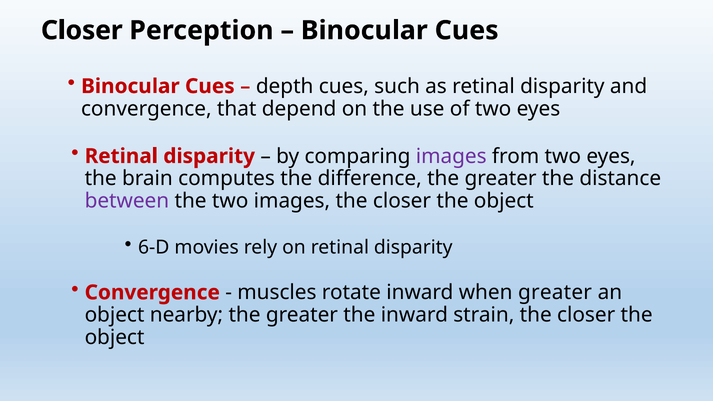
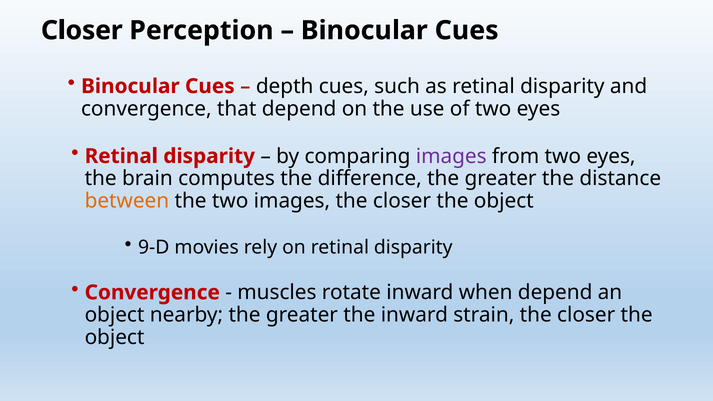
between colour: purple -> orange (127, 201)
6-D: 6-D -> 9-D (154, 248)
when greater: greater -> depend (555, 293)
